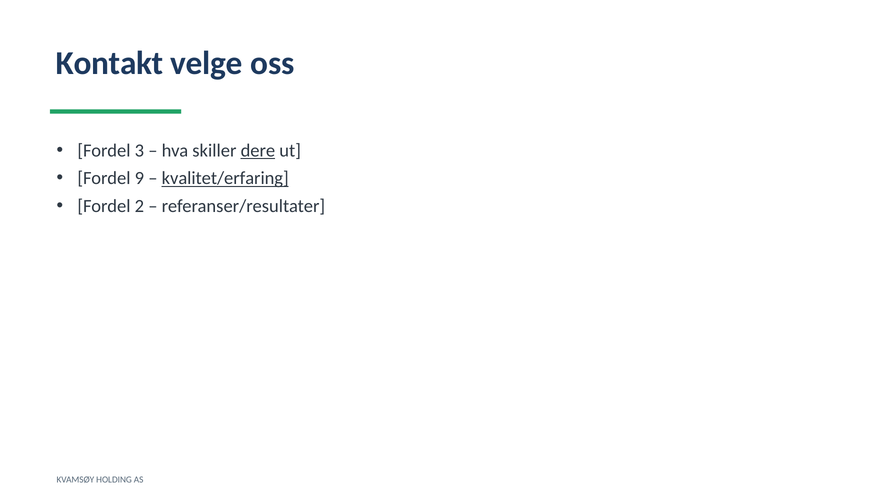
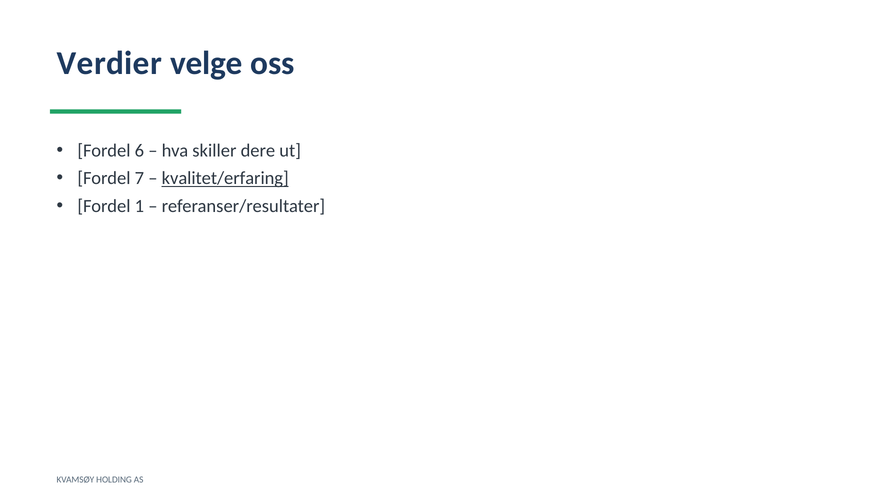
Kontakt: Kontakt -> Verdier (109, 63)
3: 3 -> 6 (139, 151)
dere underline: present -> none (258, 151)
9: 9 -> 7 (139, 178)
2: 2 -> 1 (139, 206)
